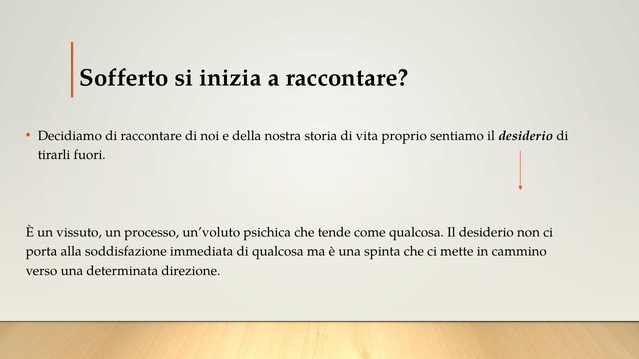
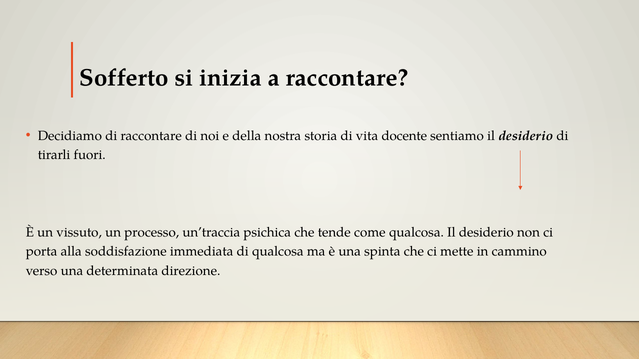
proprio: proprio -> docente (404, 136)
un’voluto: un’voluto -> un’traccia (211, 233)
